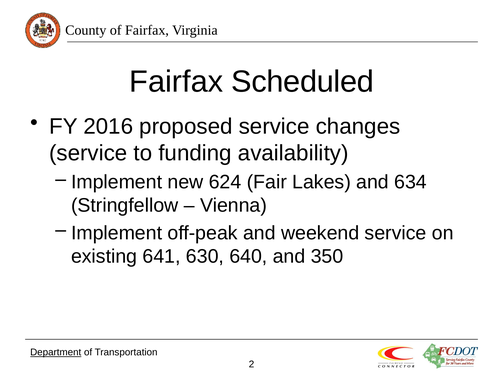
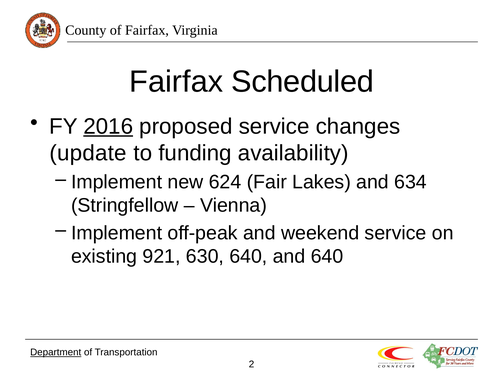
2016 underline: none -> present (108, 126)
service: service -> update (88, 153)
641: 641 -> 921 (162, 257)
and 350: 350 -> 640 (327, 257)
